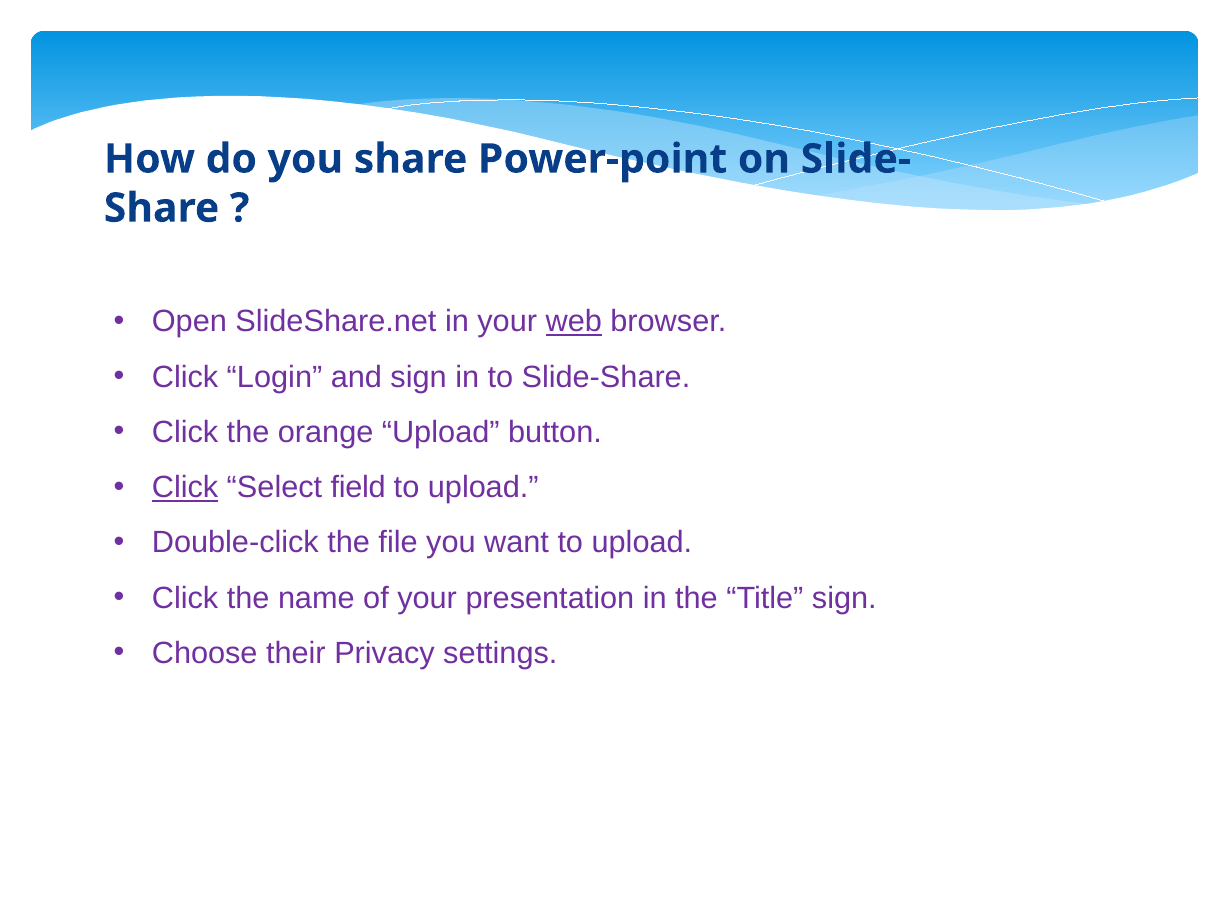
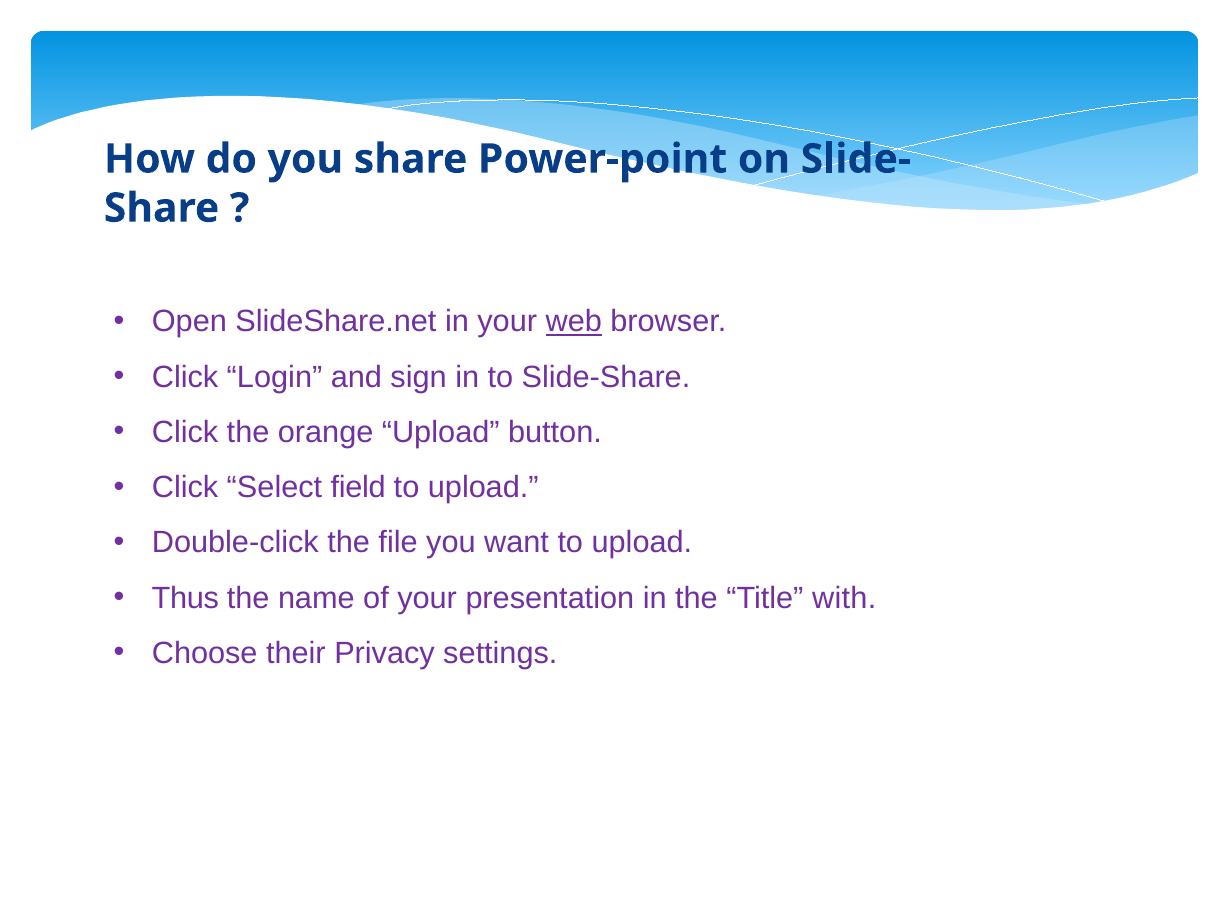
Click underline: present -> none (185, 488)
Click: Click -> Thus (185, 598)
Title sign: sign -> with (844, 598)
